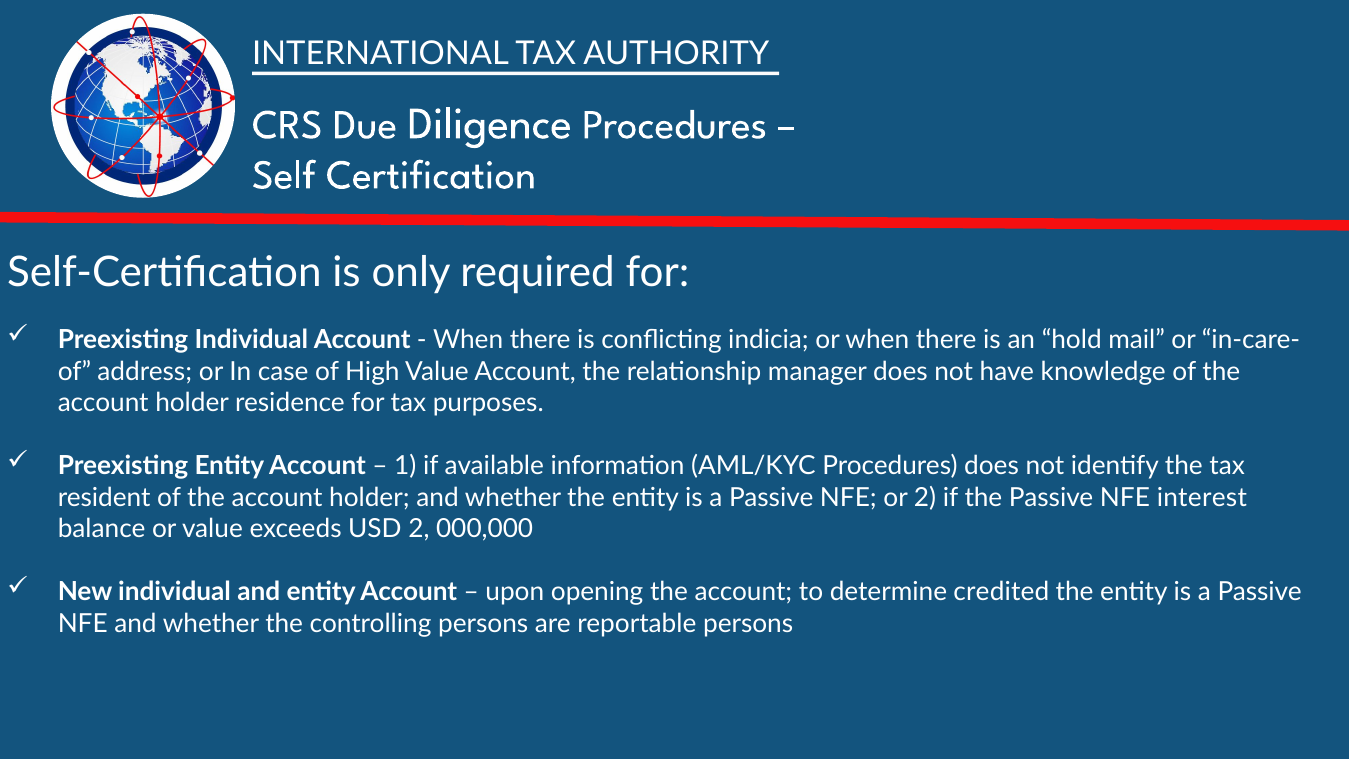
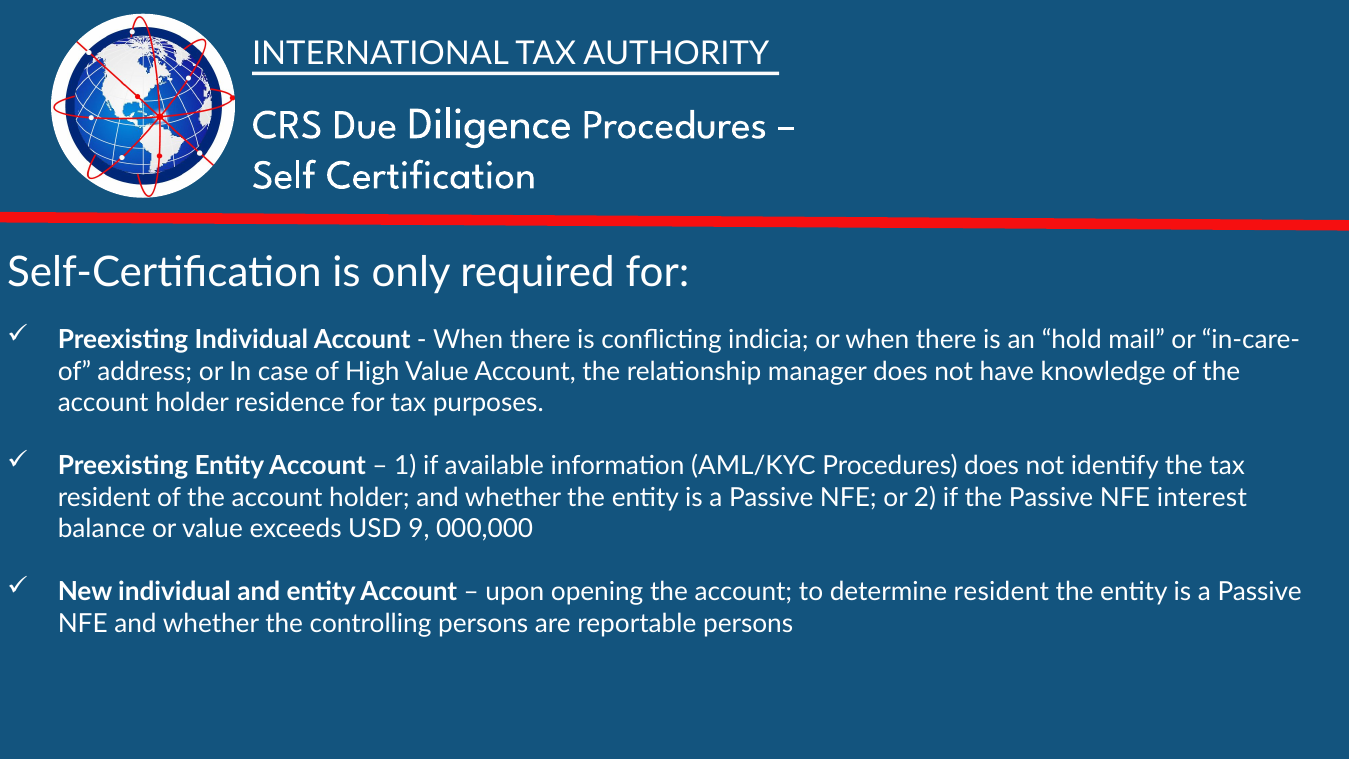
USD 2: 2 -> 9 (419, 529)
determine credited: credited -> resident (1001, 592)
